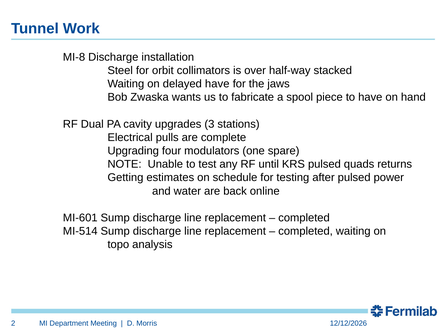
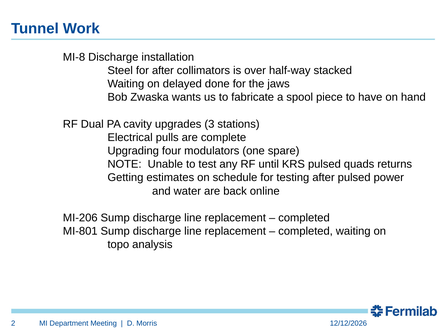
for orbit: orbit -> after (163, 70)
delayed have: have -> done (217, 84)
MI-601: MI-601 -> MI-206 (80, 218)
MI-514: MI-514 -> MI-801 (80, 231)
